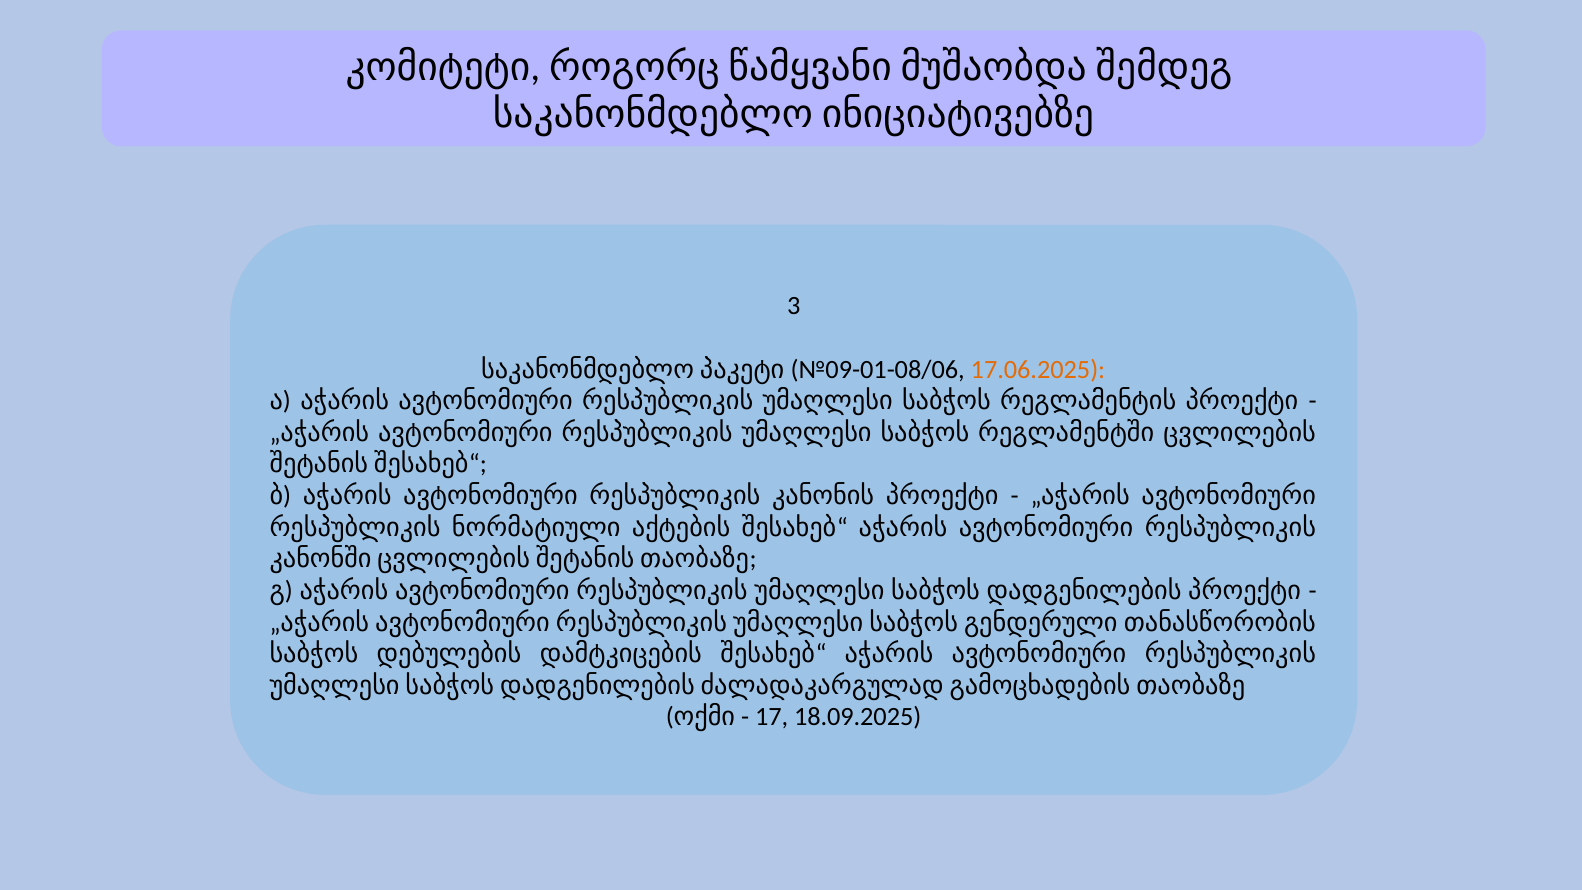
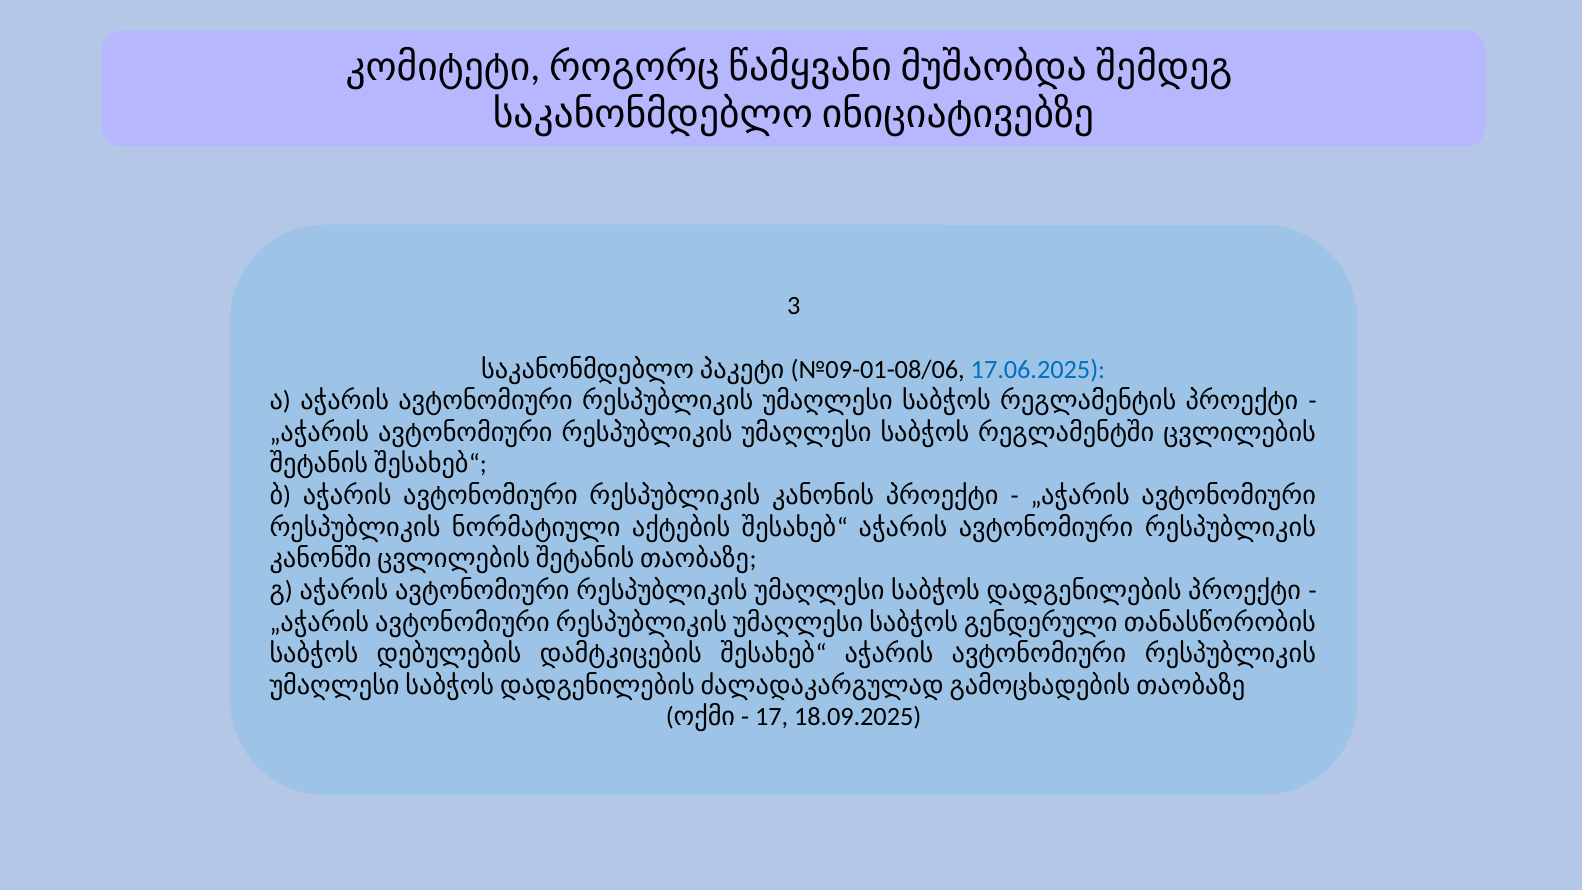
17.06.2025 colour: orange -> blue (1038, 369)
